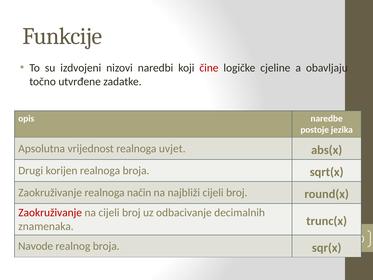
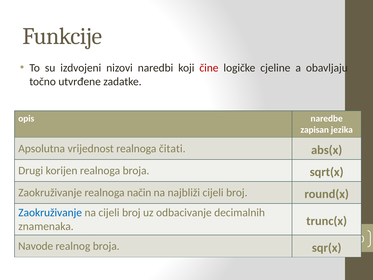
postoje: postoje -> zapisan (315, 130)
uvjet: uvjet -> čitati (172, 148)
Zaokruživanje colour: red -> blue (50, 212)
